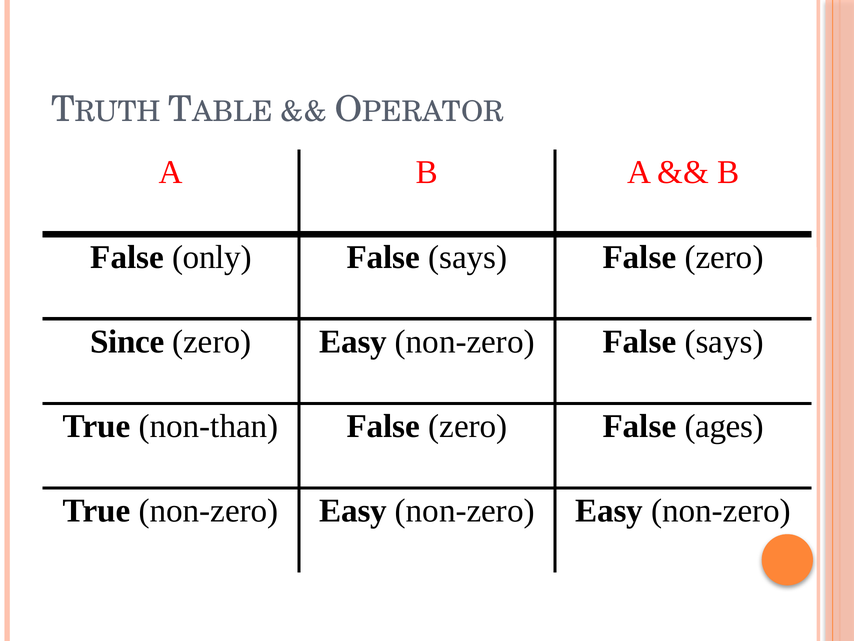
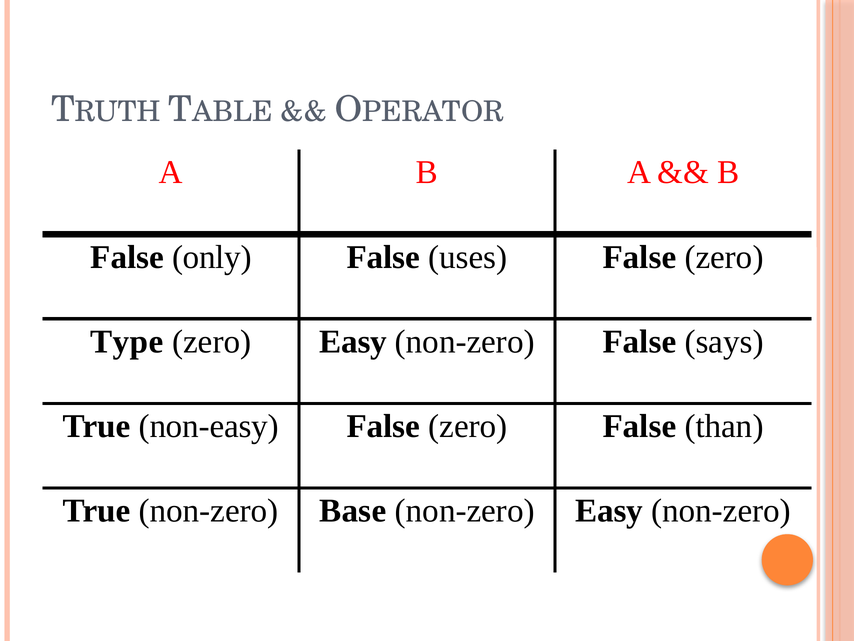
says: says -> uses (468, 257)
Since: Since -> Type (127, 341)
non-than: non-than -> non-easy (209, 426)
ages: ages -> than (724, 426)
True non-zero Easy: Easy -> Base (353, 510)
